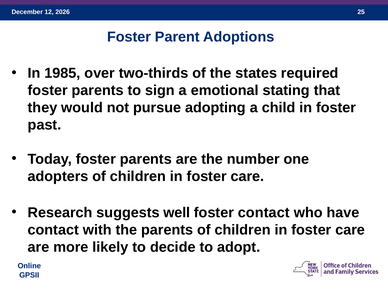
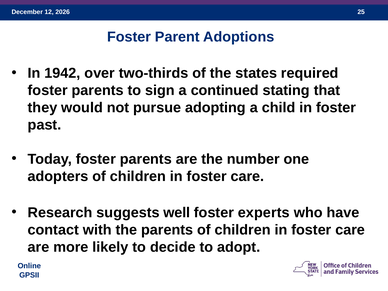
1985: 1985 -> 1942 (62, 73)
emotional: emotional -> continued (225, 90)
foster contact: contact -> experts (264, 213)
